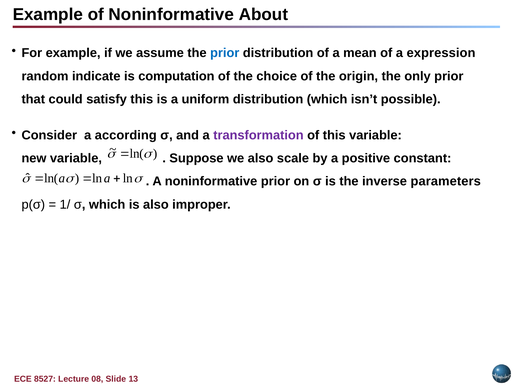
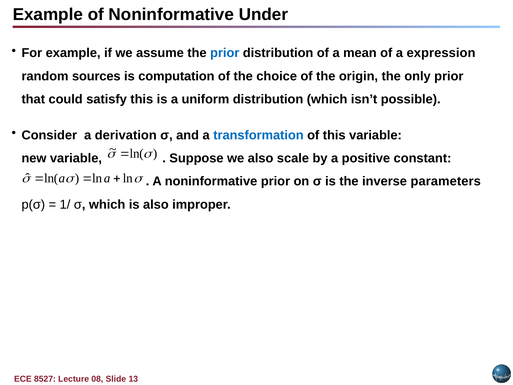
About: About -> Under (263, 15)
indicate: indicate -> sources (96, 76)
according: according -> derivation (126, 135)
transformation colour: purple -> blue (258, 135)
